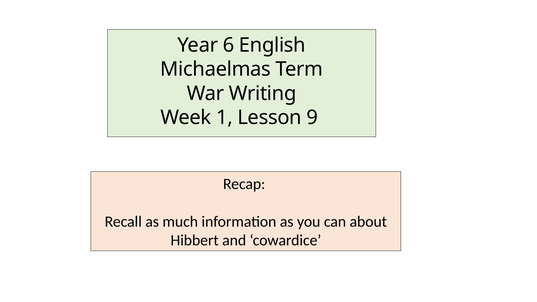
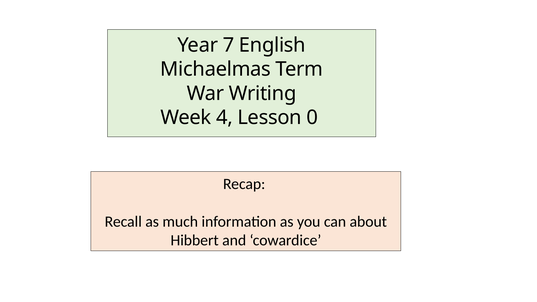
6: 6 -> 7 (229, 45)
1: 1 -> 4 (224, 118)
9: 9 -> 0 (312, 118)
